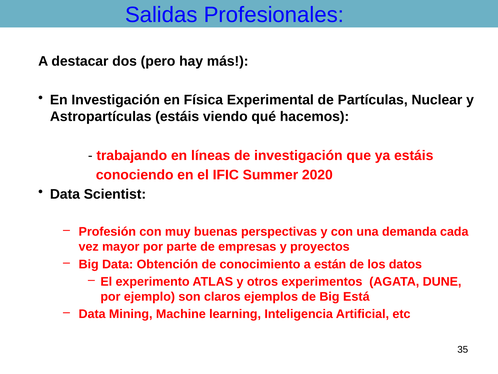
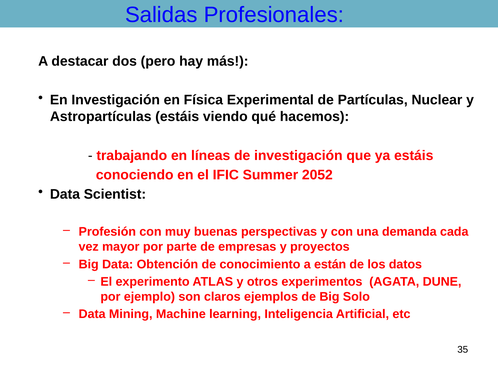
2020: 2020 -> 2052 (317, 175)
Está: Está -> Solo (356, 296)
